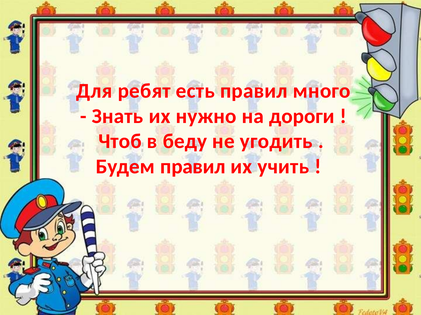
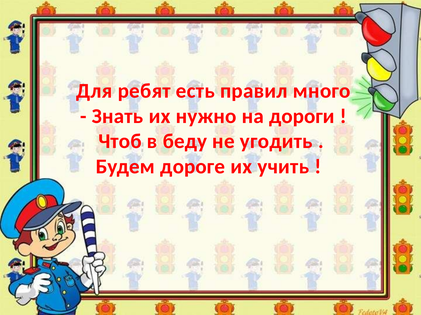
Будем правил: правил -> дороге (193, 167)
